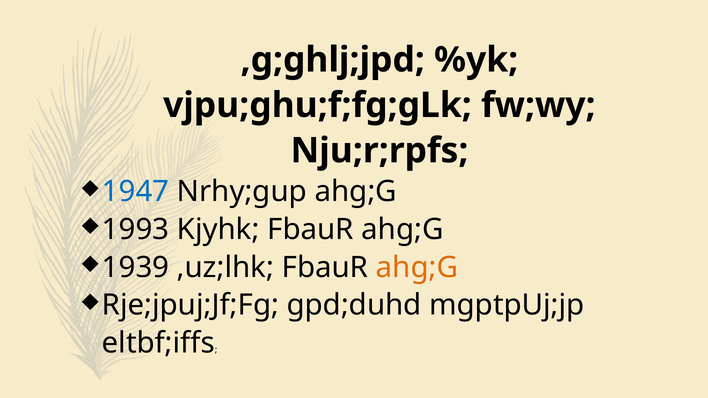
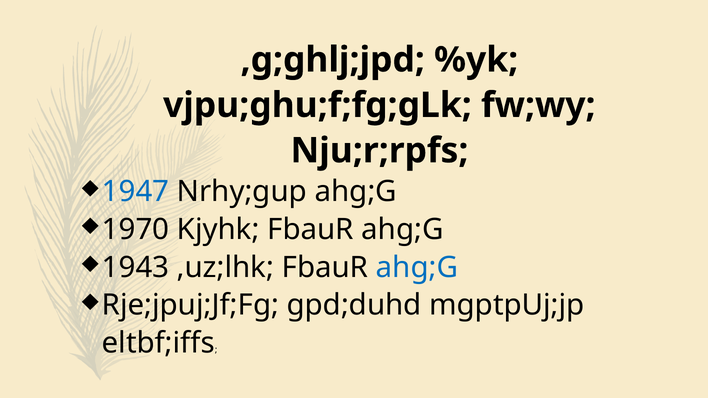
1993: 1993 -> 1970 (136, 230)
1939: 1939 -> 1943 (136, 267)
ahg;G colour: orange -> blue (417, 267)
